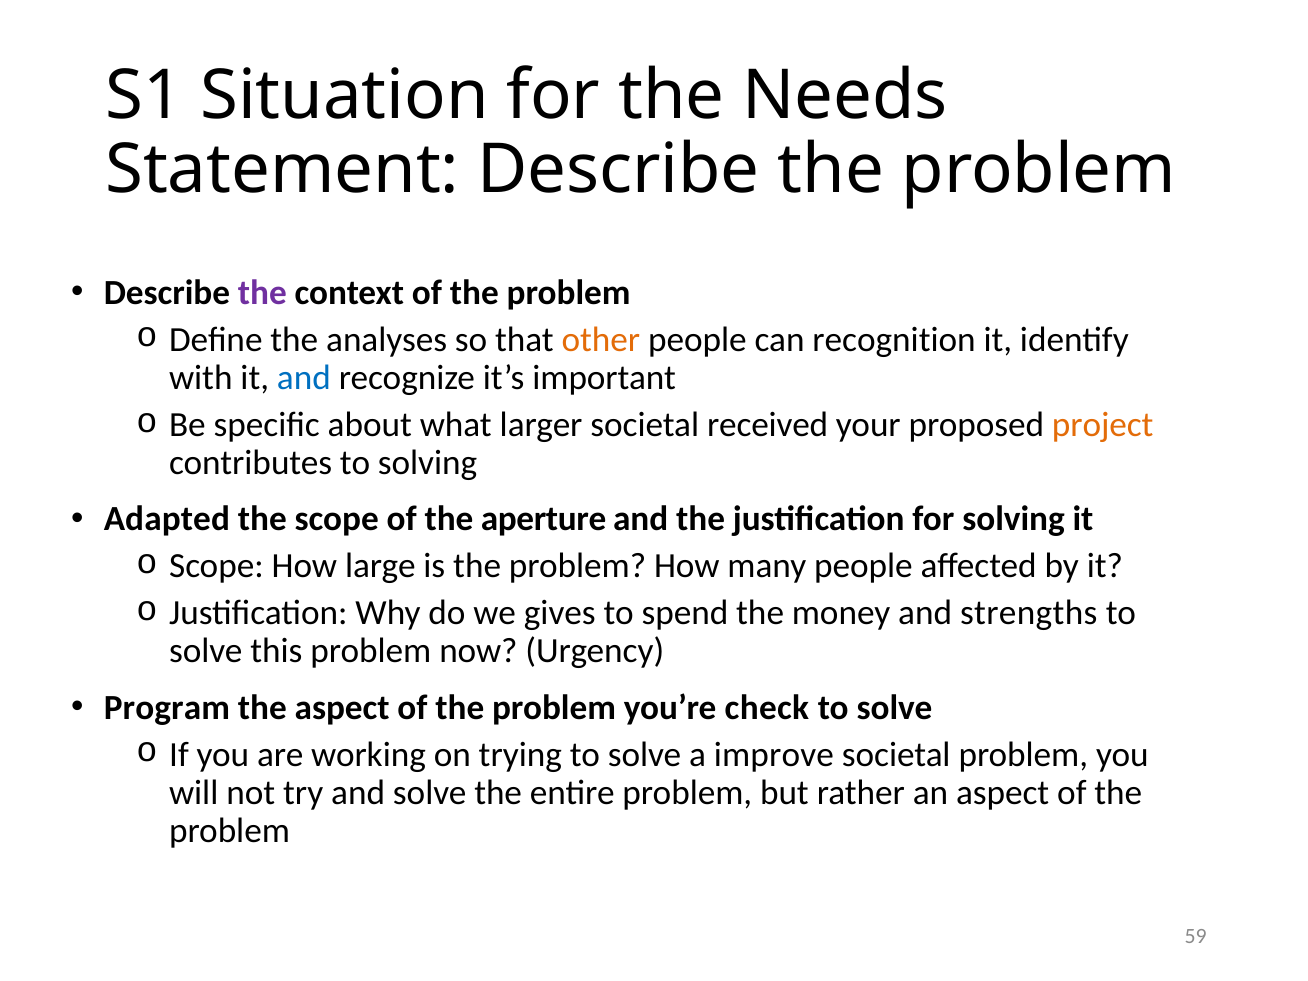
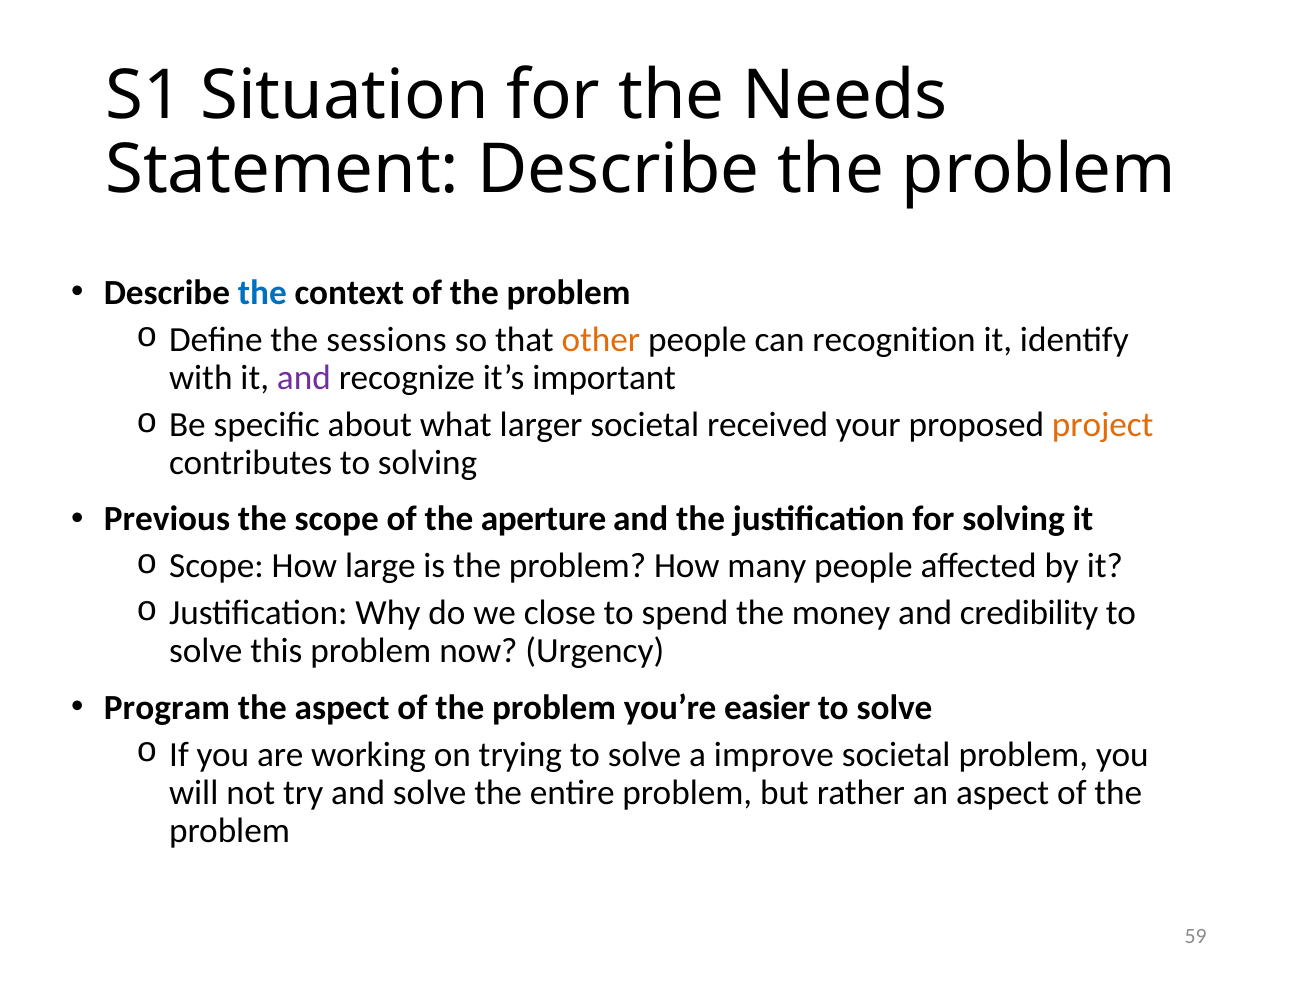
the colour: purple -> blue (262, 292)
analyses: analyses -> sessions (386, 340)
and colour: blue -> purple (304, 378)
Adapted: Adapted -> Previous (167, 519)
gives: gives -> close (560, 613)
strengths: strengths -> credibility (1029, 613)
check: check -> easier (767, 707)
